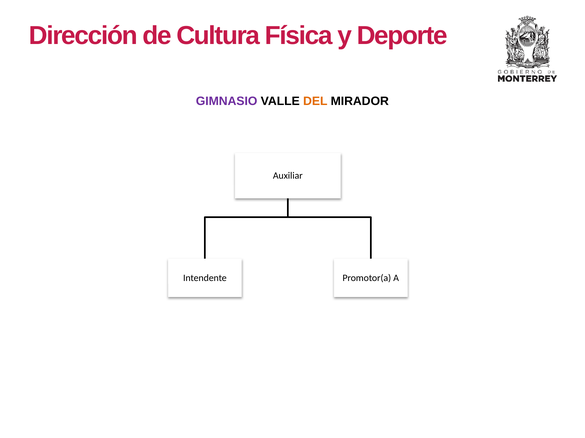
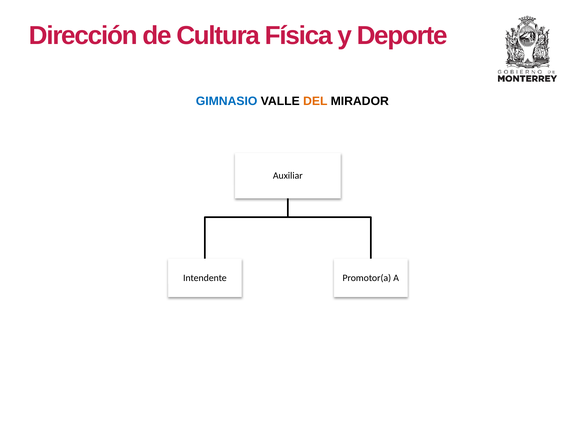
GIMNASIO colour: purple -> blue (227, 101)
